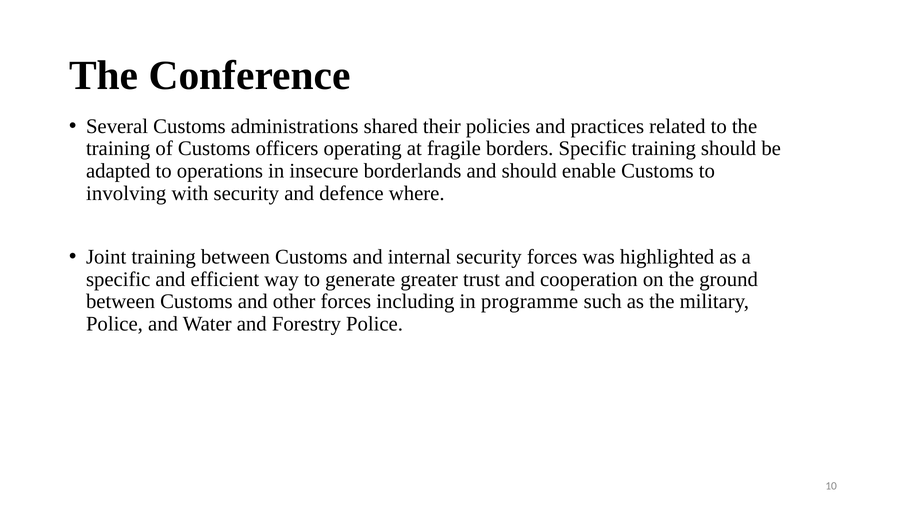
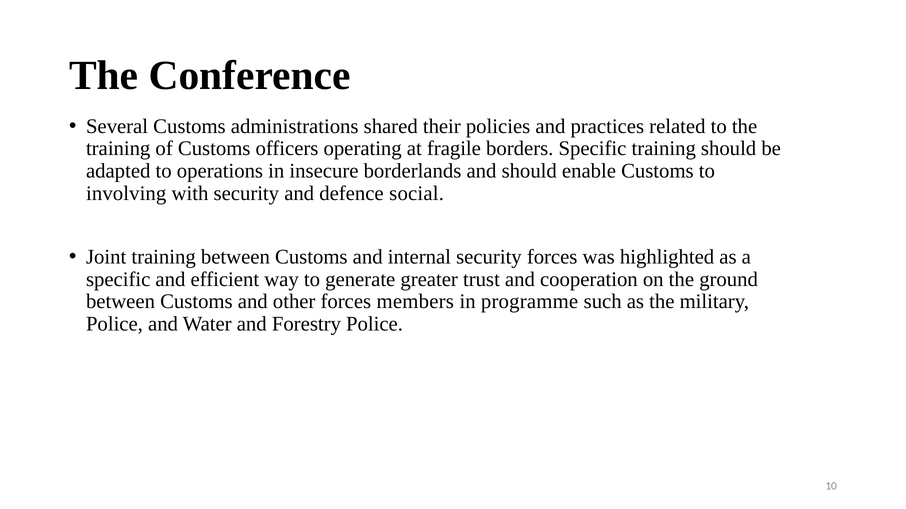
where: where -> social (417, 194)
including: including -> members (415, 302)
